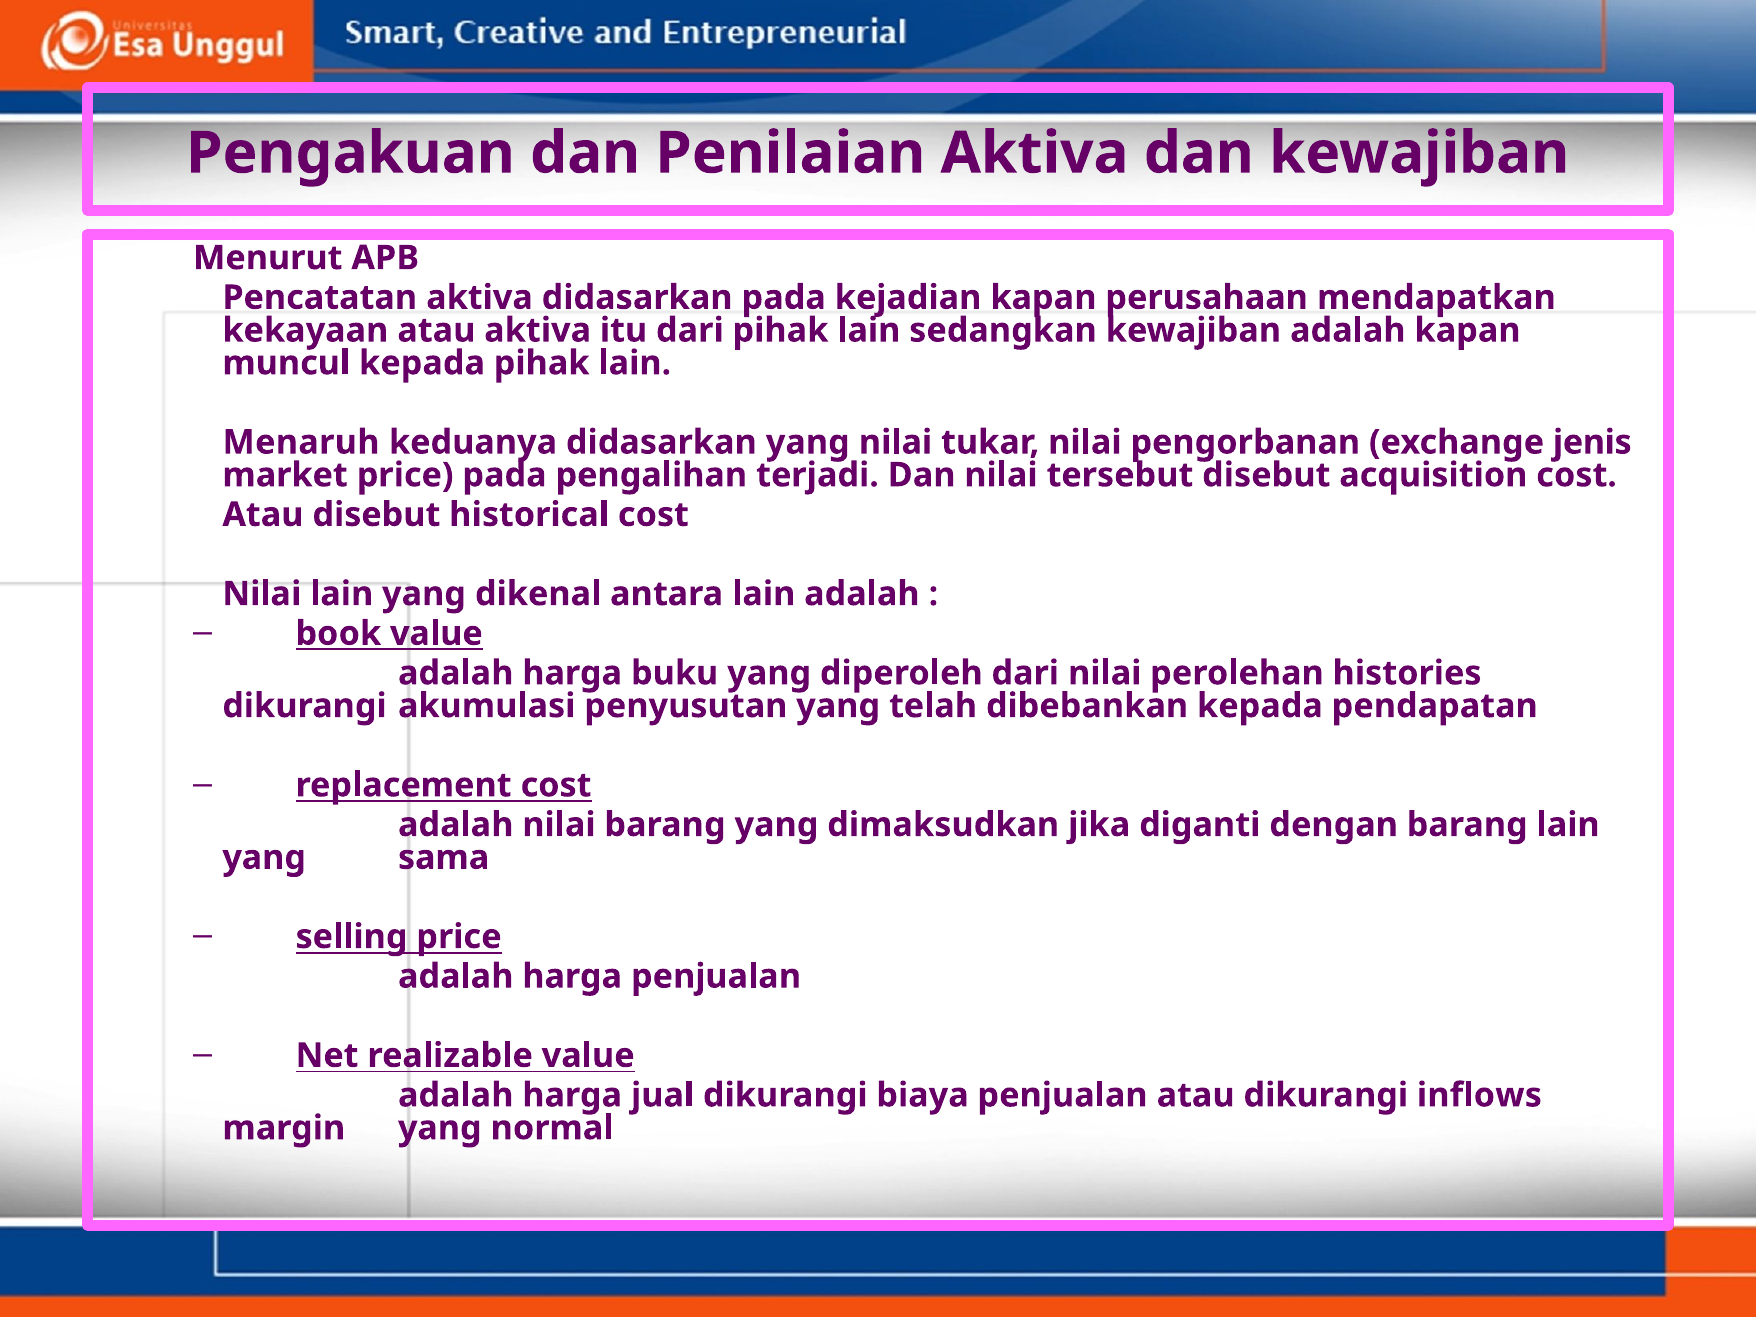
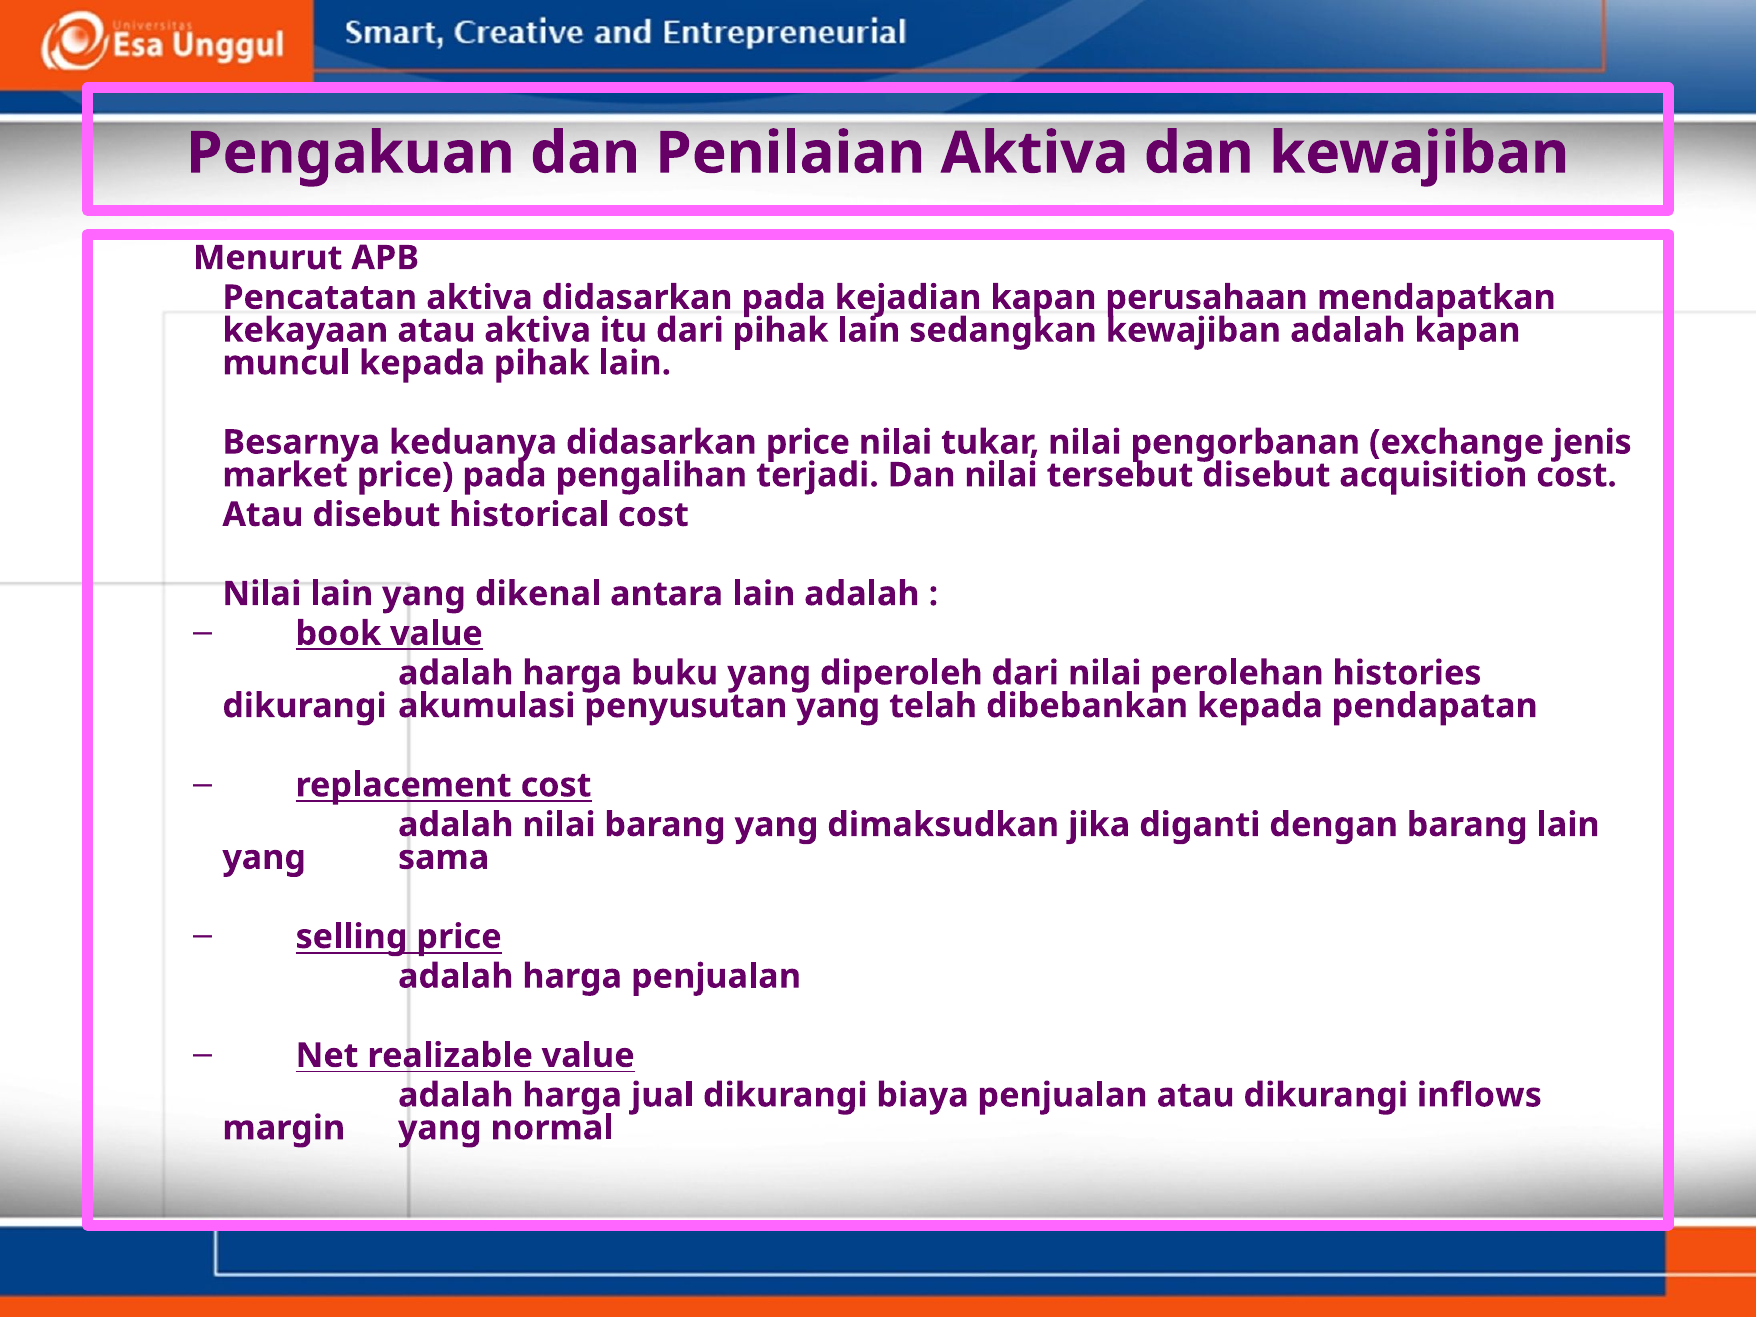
Menaruh: Menaruh -> Besarnya (301, 442)
didasarkan yang: yang -> price (808, 442)
